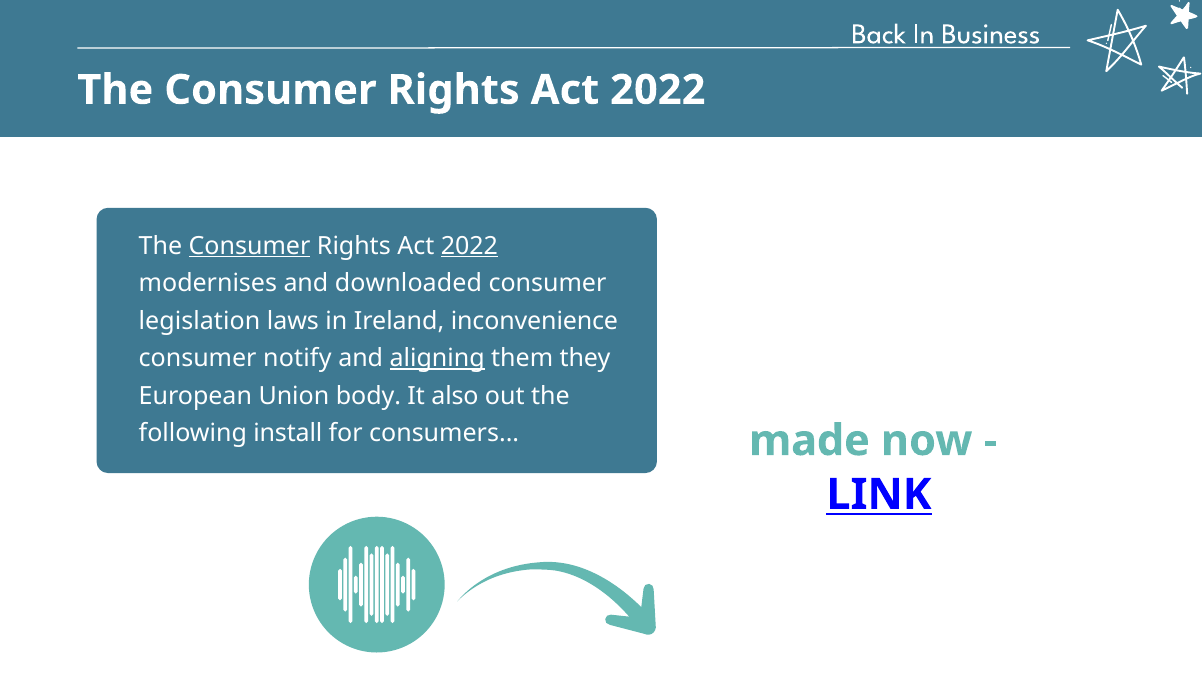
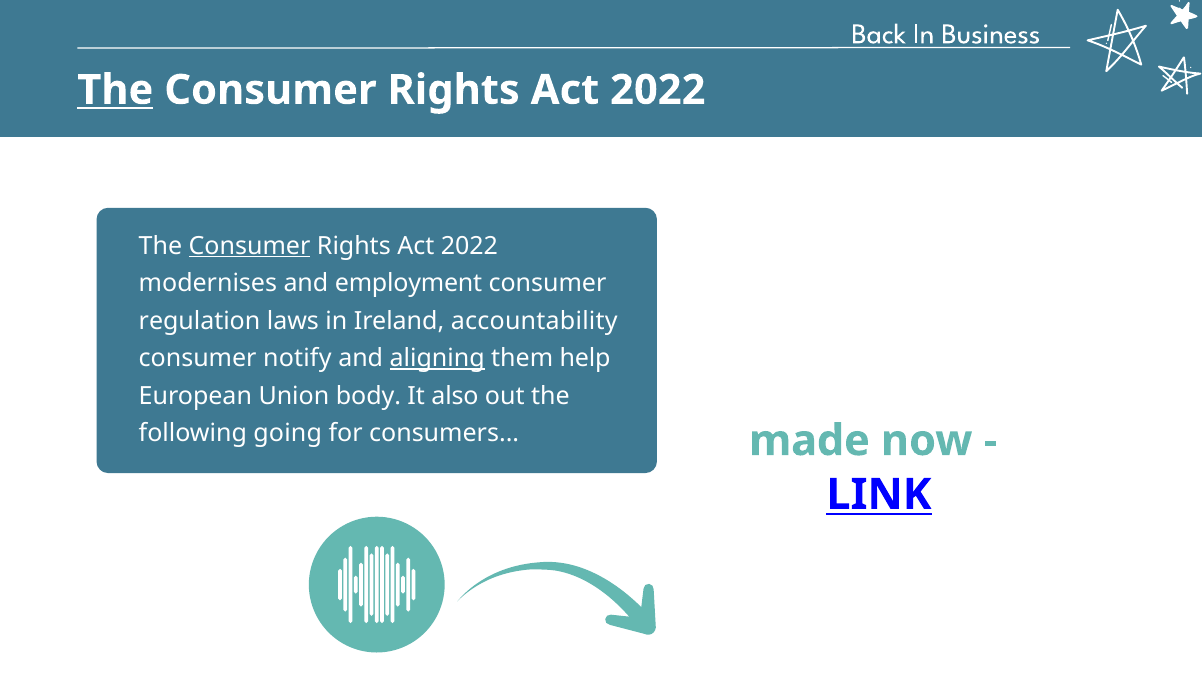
The underline: none -> present (115, 90)
2022 underline: present -> none (469, 246)
downloaded: downloaded -> employment (409, 283)
legislation: legislation -> regulation (200, 321)
inconvenience: inconvenience -> accountability (534, 321)
they: they -> help (585, 359)
install: install -> going (288, 434)
